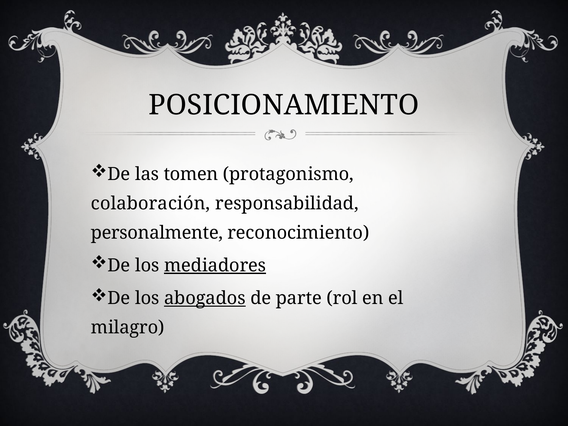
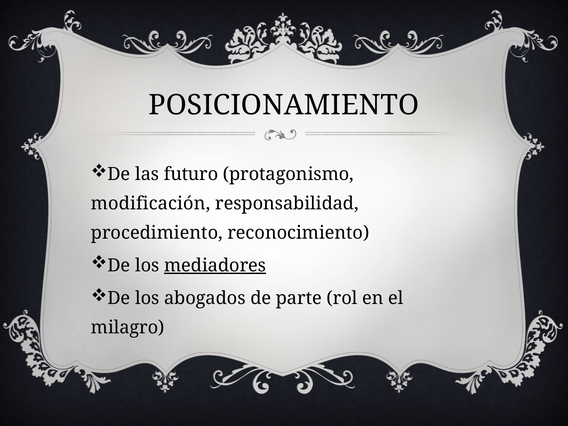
tomen: tomen -> futuro (191, 174)
colaboración: colaboración -> modificación (151, 203)
personalmente: personalmente -> procedimiento (157, 233)
abogados underline: present -> none (205, 298)
